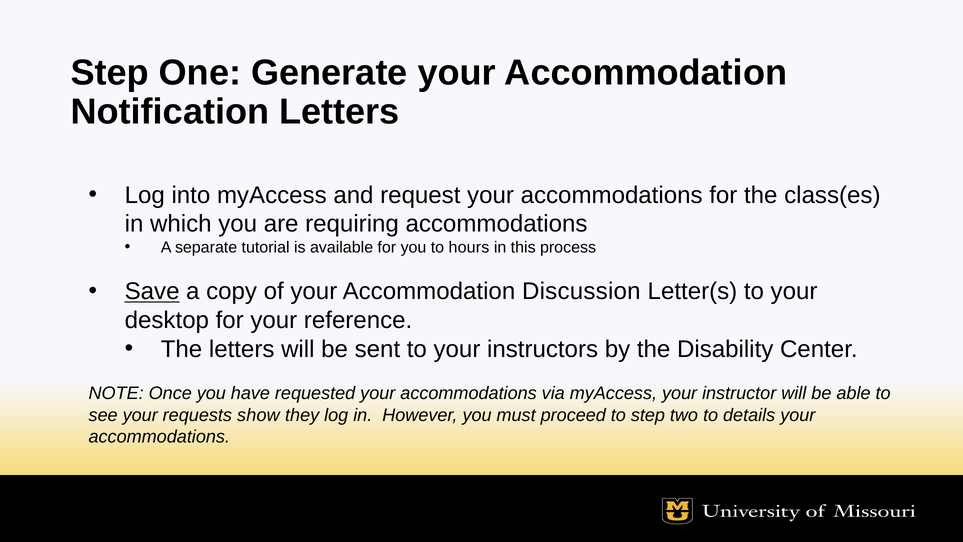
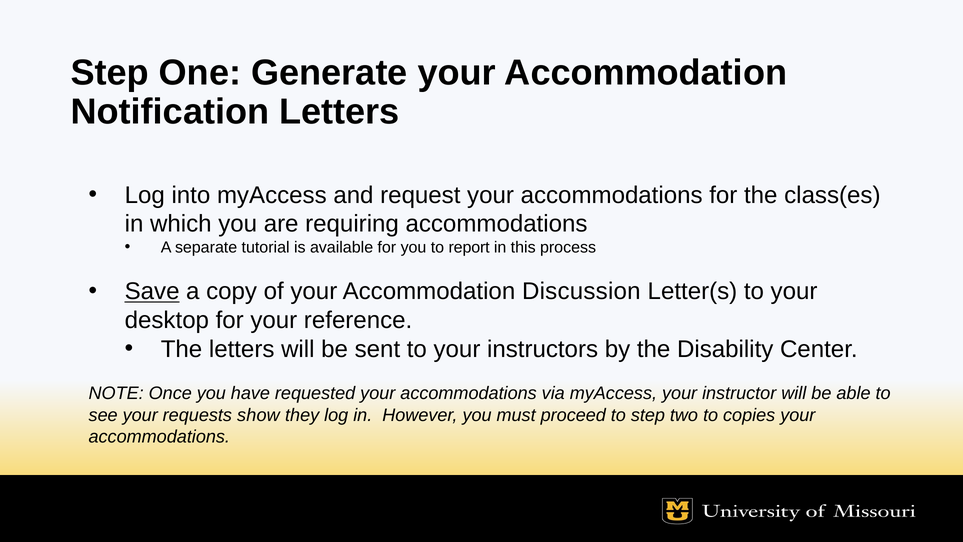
hours: hours -> report (469, 247)
details: details -> copies (749, 415)
